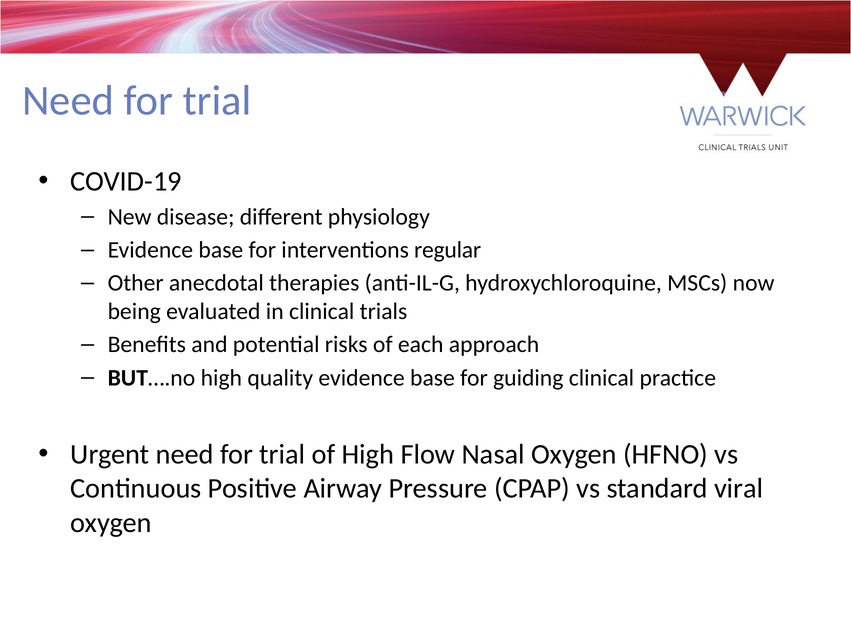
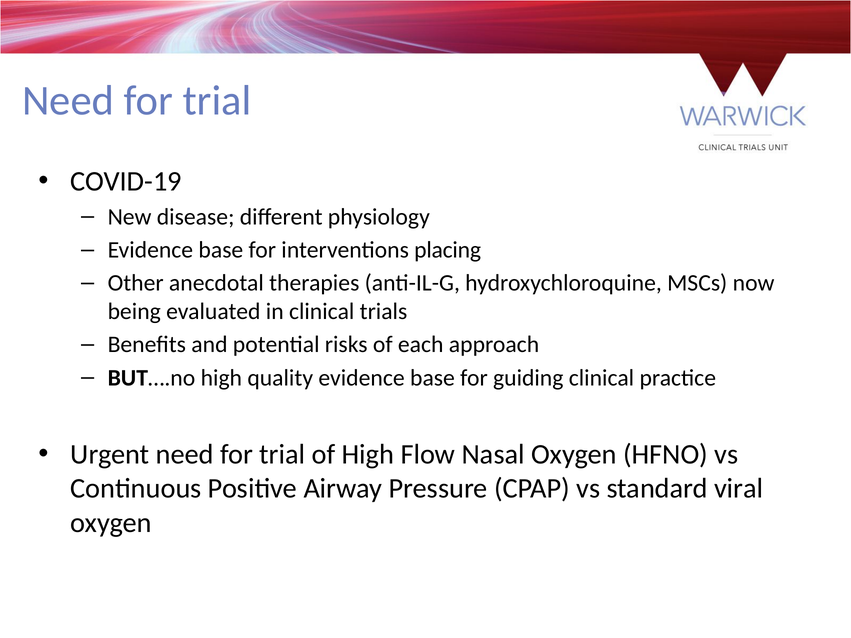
regular: regular -> placing (448, 250)
